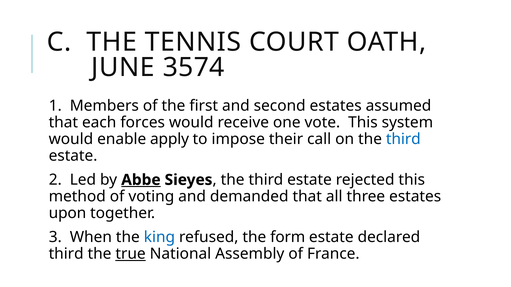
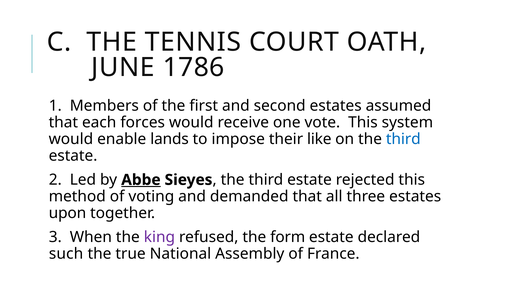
3574: 3574 -> 1786 (194, 68)
apply: apply -> lands (170, 139)
call: call -> like (319, 139)
king colour: blue -> purple (159, 238)
third: third -> such (66, 254)
true underline: present -> none (131, 254)
